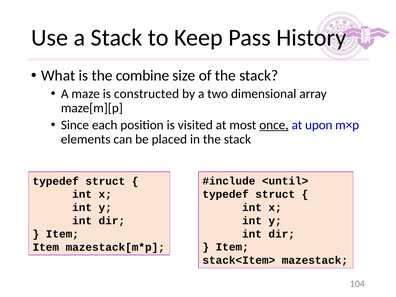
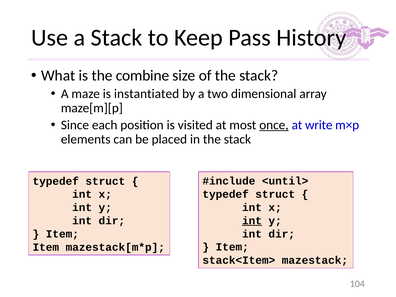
constructed: constructed -> instantiated (147, 94)
upon: upon -> write (319, 125)
int underline: none -> present (252, 221)
